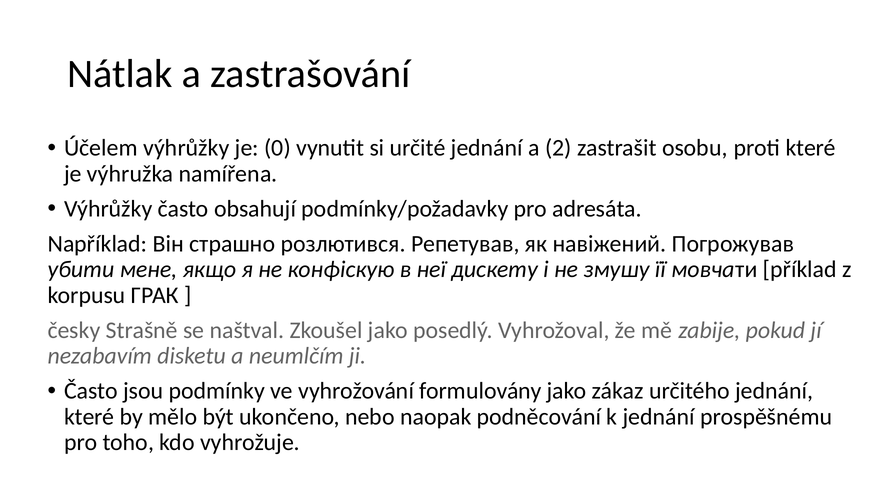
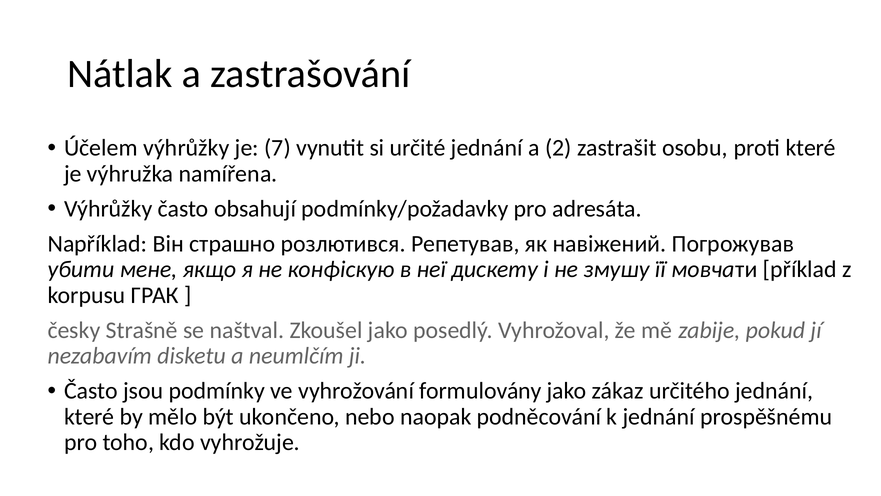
0: 0 -> 7 (277, 148)
